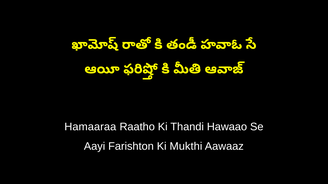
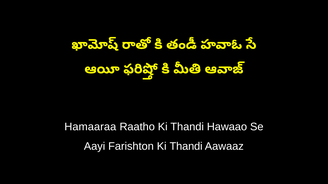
Farishton Ki Mukthi: Mukthi -> Thandi (186, 147)
